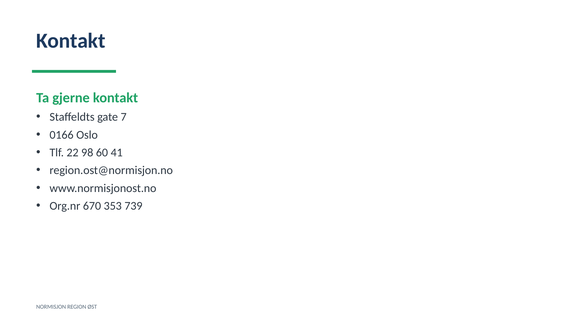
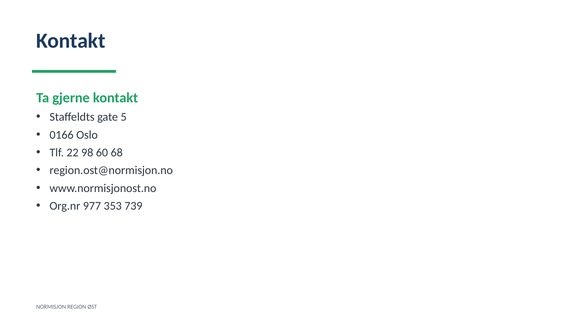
7: 7 -> 5 (124, 117)
41: 41 -> 68 (117, 153)
670: 670 -> 977 (92, 206)
